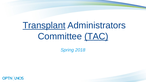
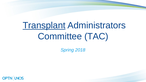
TAC underline: present -> none (96, 36)
